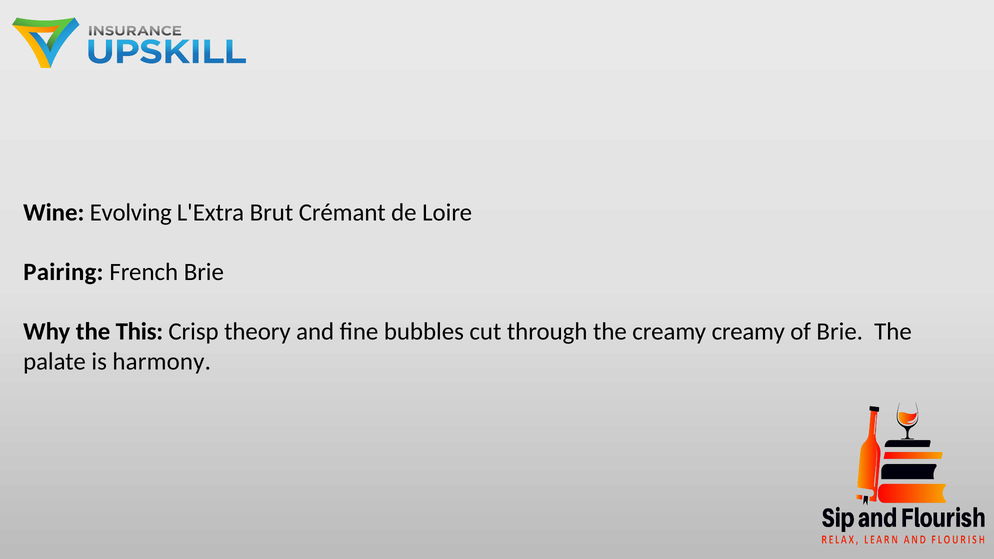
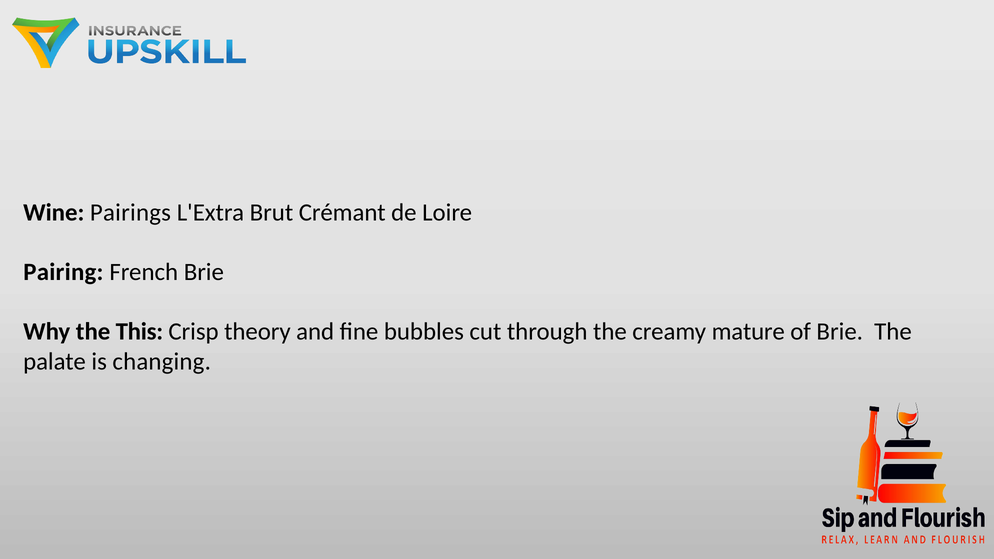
Evolving: Evolving -> Pairings (130, 212)
creamy creamy: creamy -> mature (748, 332)
harmony: harmony -> changing (162, 362)
